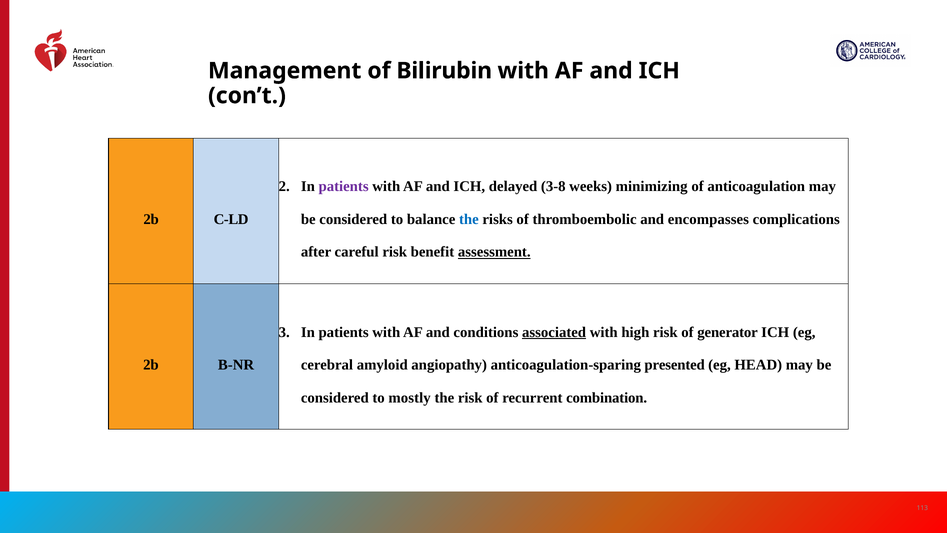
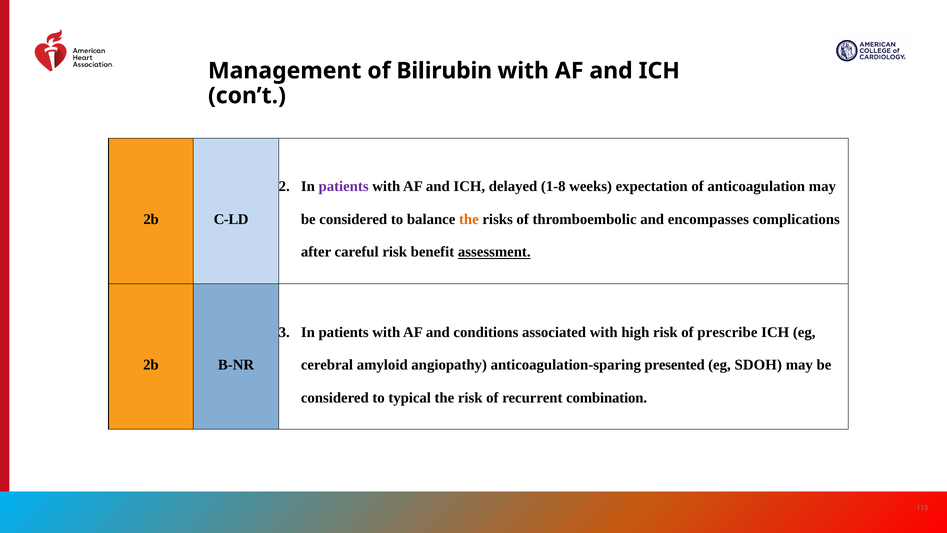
3-8: 3-8 -> 1-8 (553, 186)
minimizing: minimizing -> expectation (652, 186)
the colour: blue -> orange (469, 219)
associated underline: present -> none (554, 332)
generator: generator -> prescribe (727, 332)
HEAD: HEAD -> SDOH (758, 365)
mostly: mostly -> typical (410, 397)
